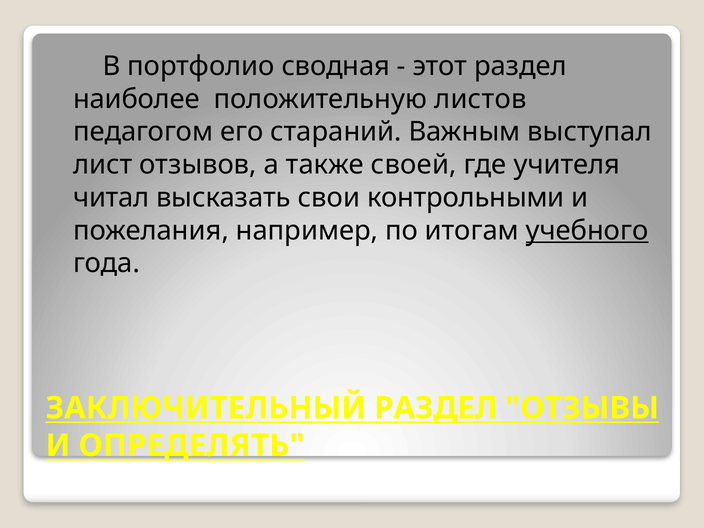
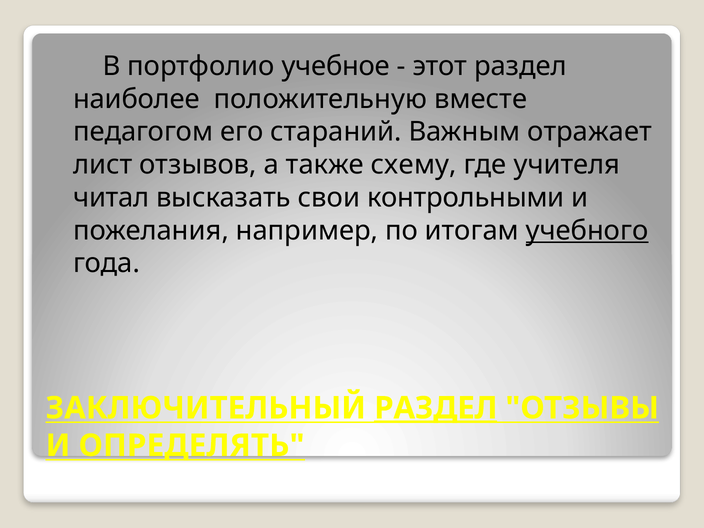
сводная: сводная -> учебное (336, 66)
листов: листов -> вместе (481, 99)
выступал: выступал -> отражает (590, 132)
своей: своей -> схему (414, 165)
РАЗДЕЛ underline: none -> present (436, 408)
